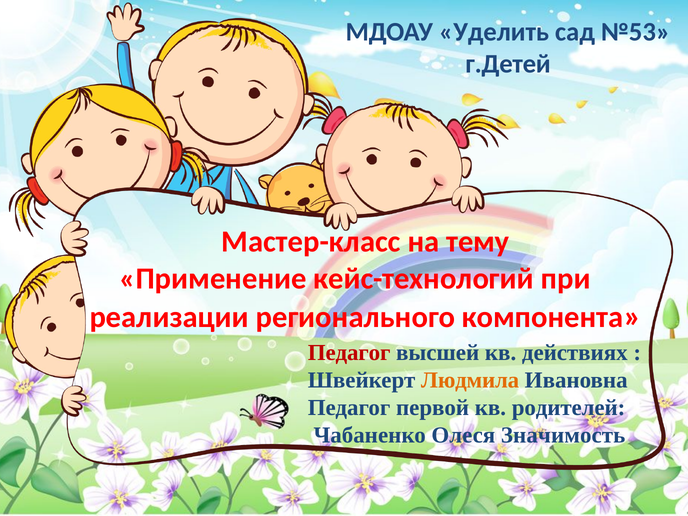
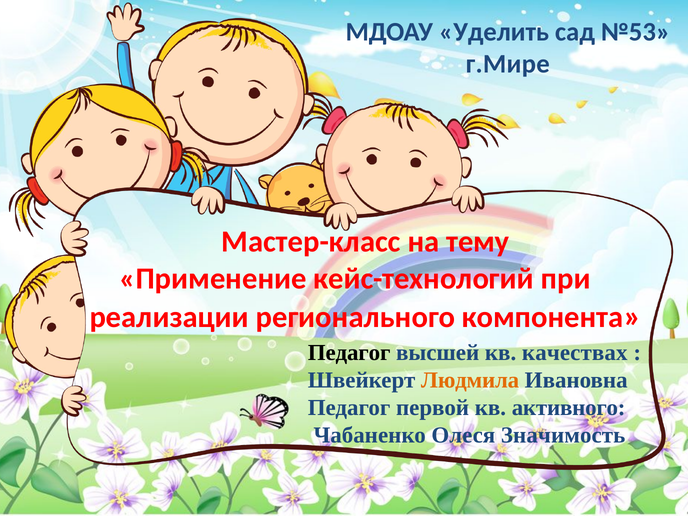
г.Детей: г.Детей -> г.Мире (508, 64)
Педагог colour: red -> black (349, 353)
действиях: действиях -> качествах (575, 353)
родителей: родителей -> активного (569, 408)
